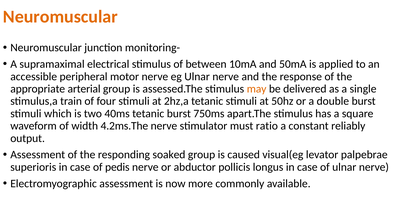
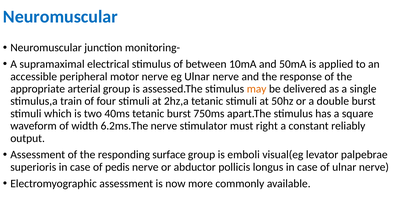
Neuromuscular colour: orange -> blue (60, 17)
4.2ms.The: 4.2ms.The -> 6.2ms.The (124, 126)
ratio: ratio -> right (267, 126)
soaked: soaked -> surface (169, 155)
caused: caused -> emboli (244, 155)
